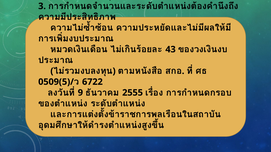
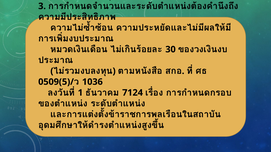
43: 43 -> 30 (171, 50)
6722: 6722 -> 1036 (92, 82)
9: 9 -> 1 (80, 93)
2555: 2555 -> 7124 (133, 93)
